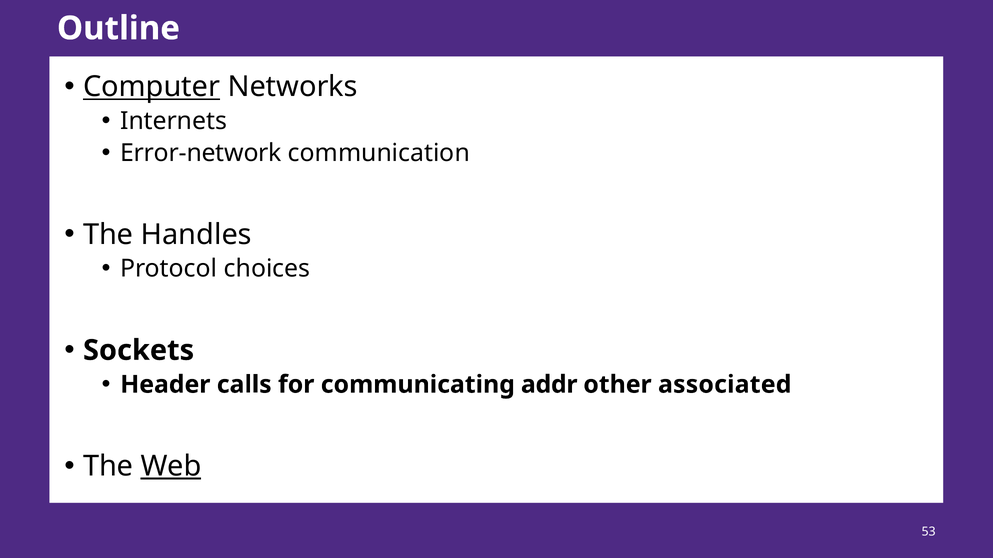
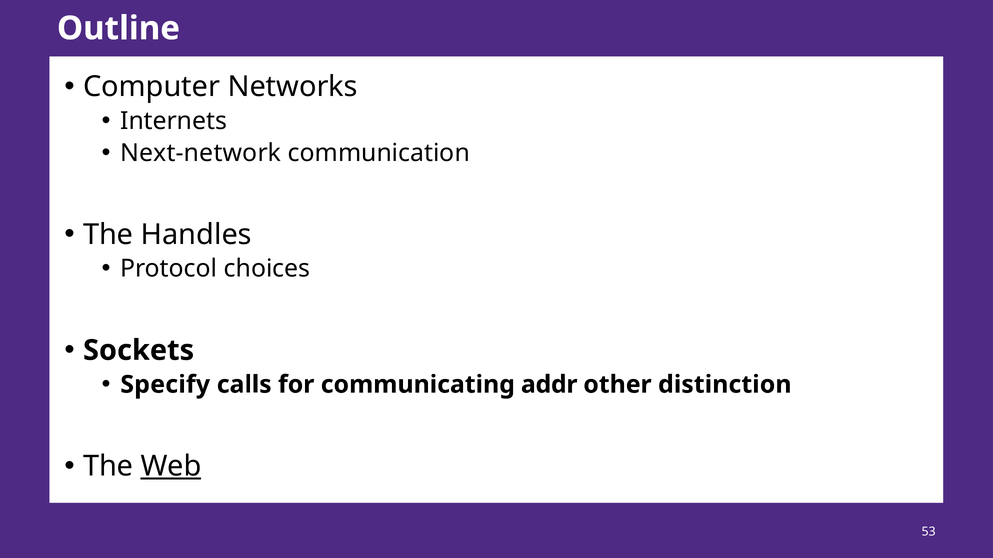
Computer underline: present -> none (152, 87)
Error-network: Error-network -> Next-network (201, 153)
Header: Header -> Specify (165, 385)
associated: associated -> distinction (725, 385)
